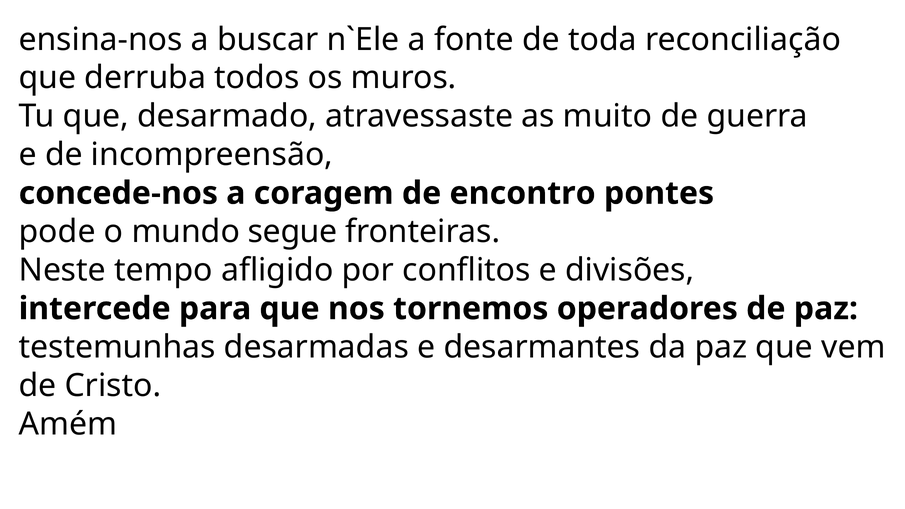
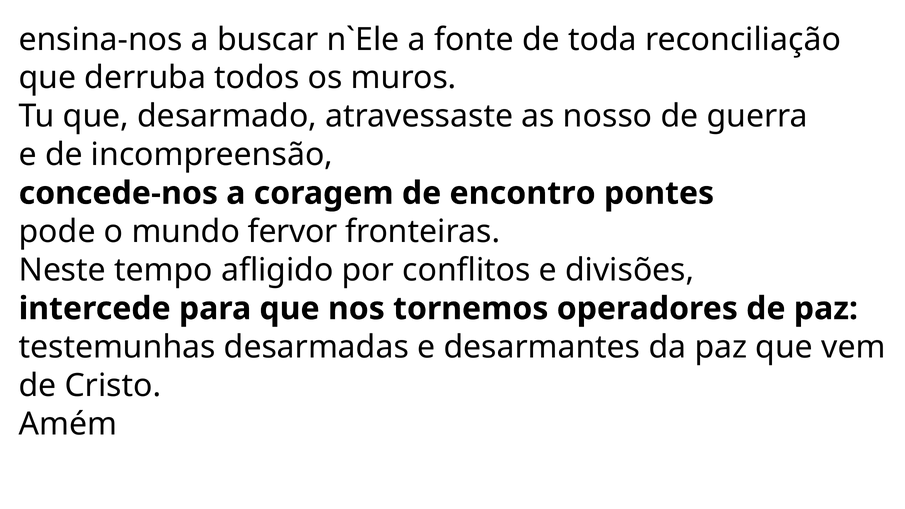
muito: muito -> nosso (608, 116)
segue: segue -> fervor (293, 232)
